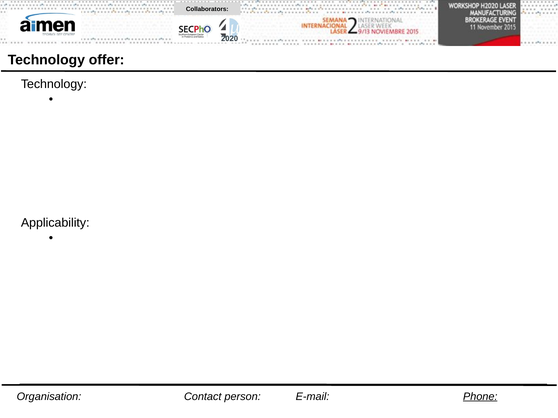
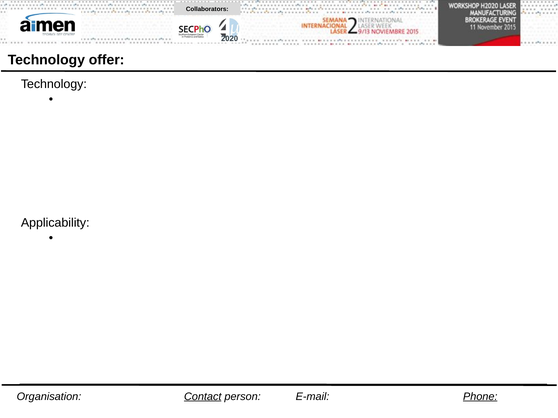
Contact underline: none -> present (203, 397)
